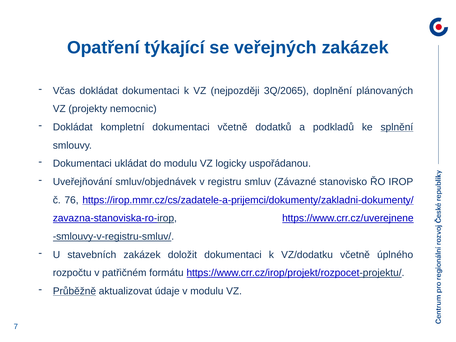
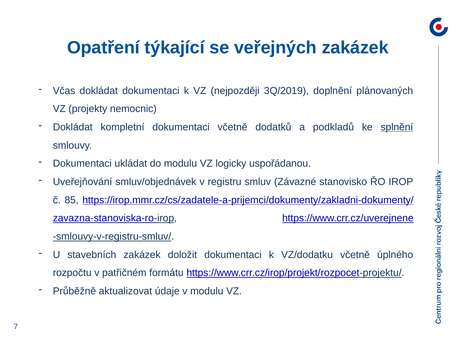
3Q/2065: 3Q/2065 -> 3Q/2019 (286, 91)
76: 76 -> 85 (72, 200)
Průběžně underline: present -> none (74, 291)
